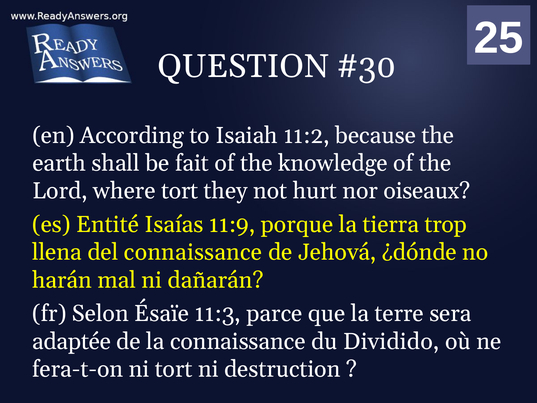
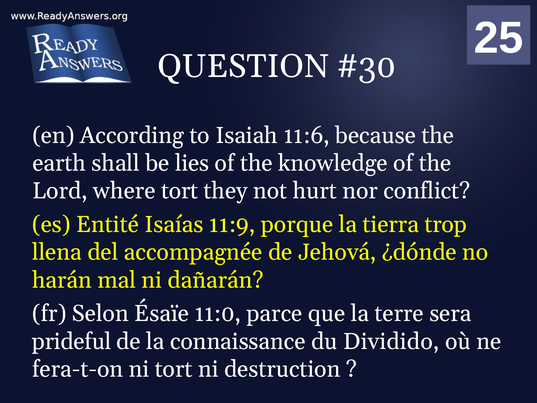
11:2: 11:2 -> 11:6 (307, 135)
fait: fait -> lies (192, 163)
oiseaux: oiseaux -> conflict (427, 191)
del connaissance: connaissance -> accompagnée (193, 252)
11:3: 11:3 -> 11:0 (218, 313)
adaptée: adaptée -> prideful (72, 341)
